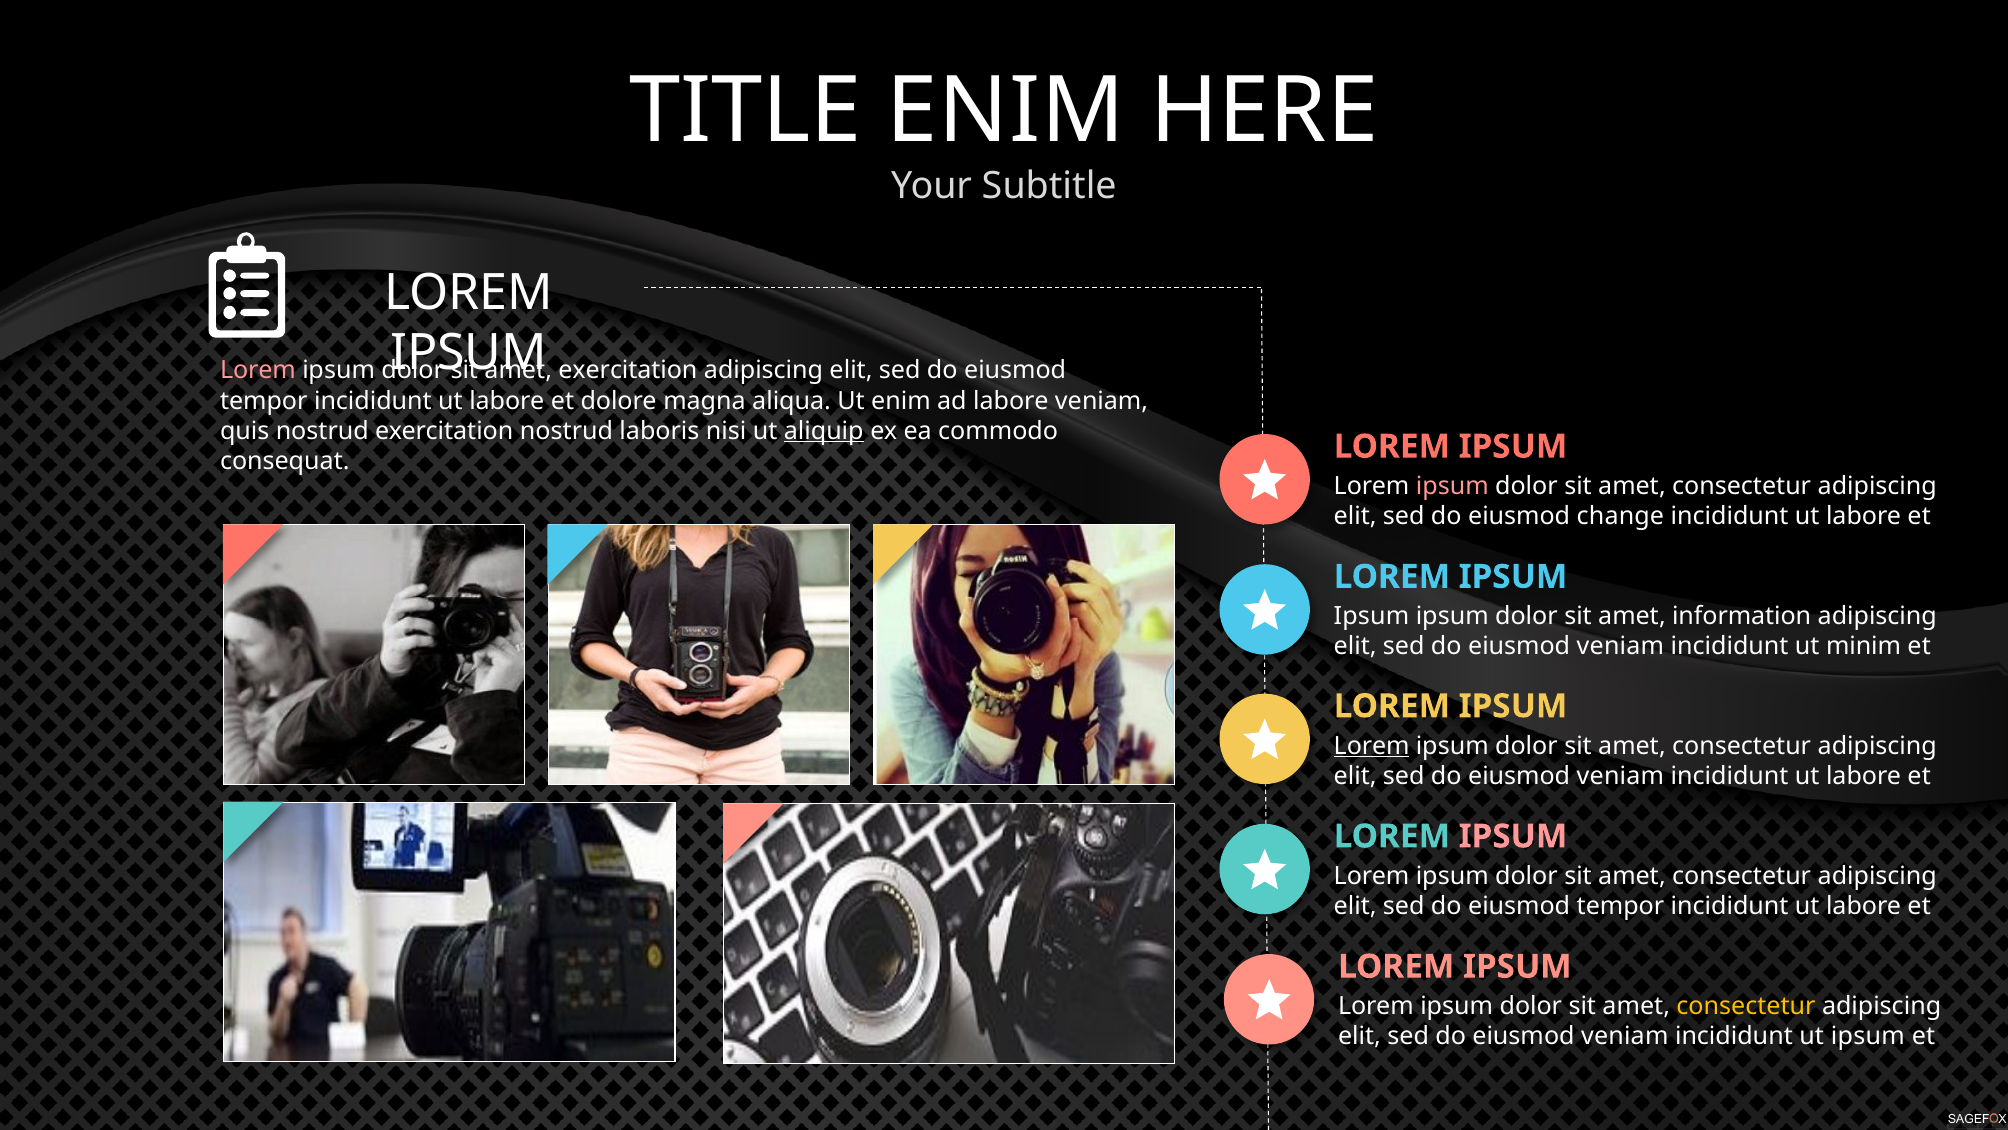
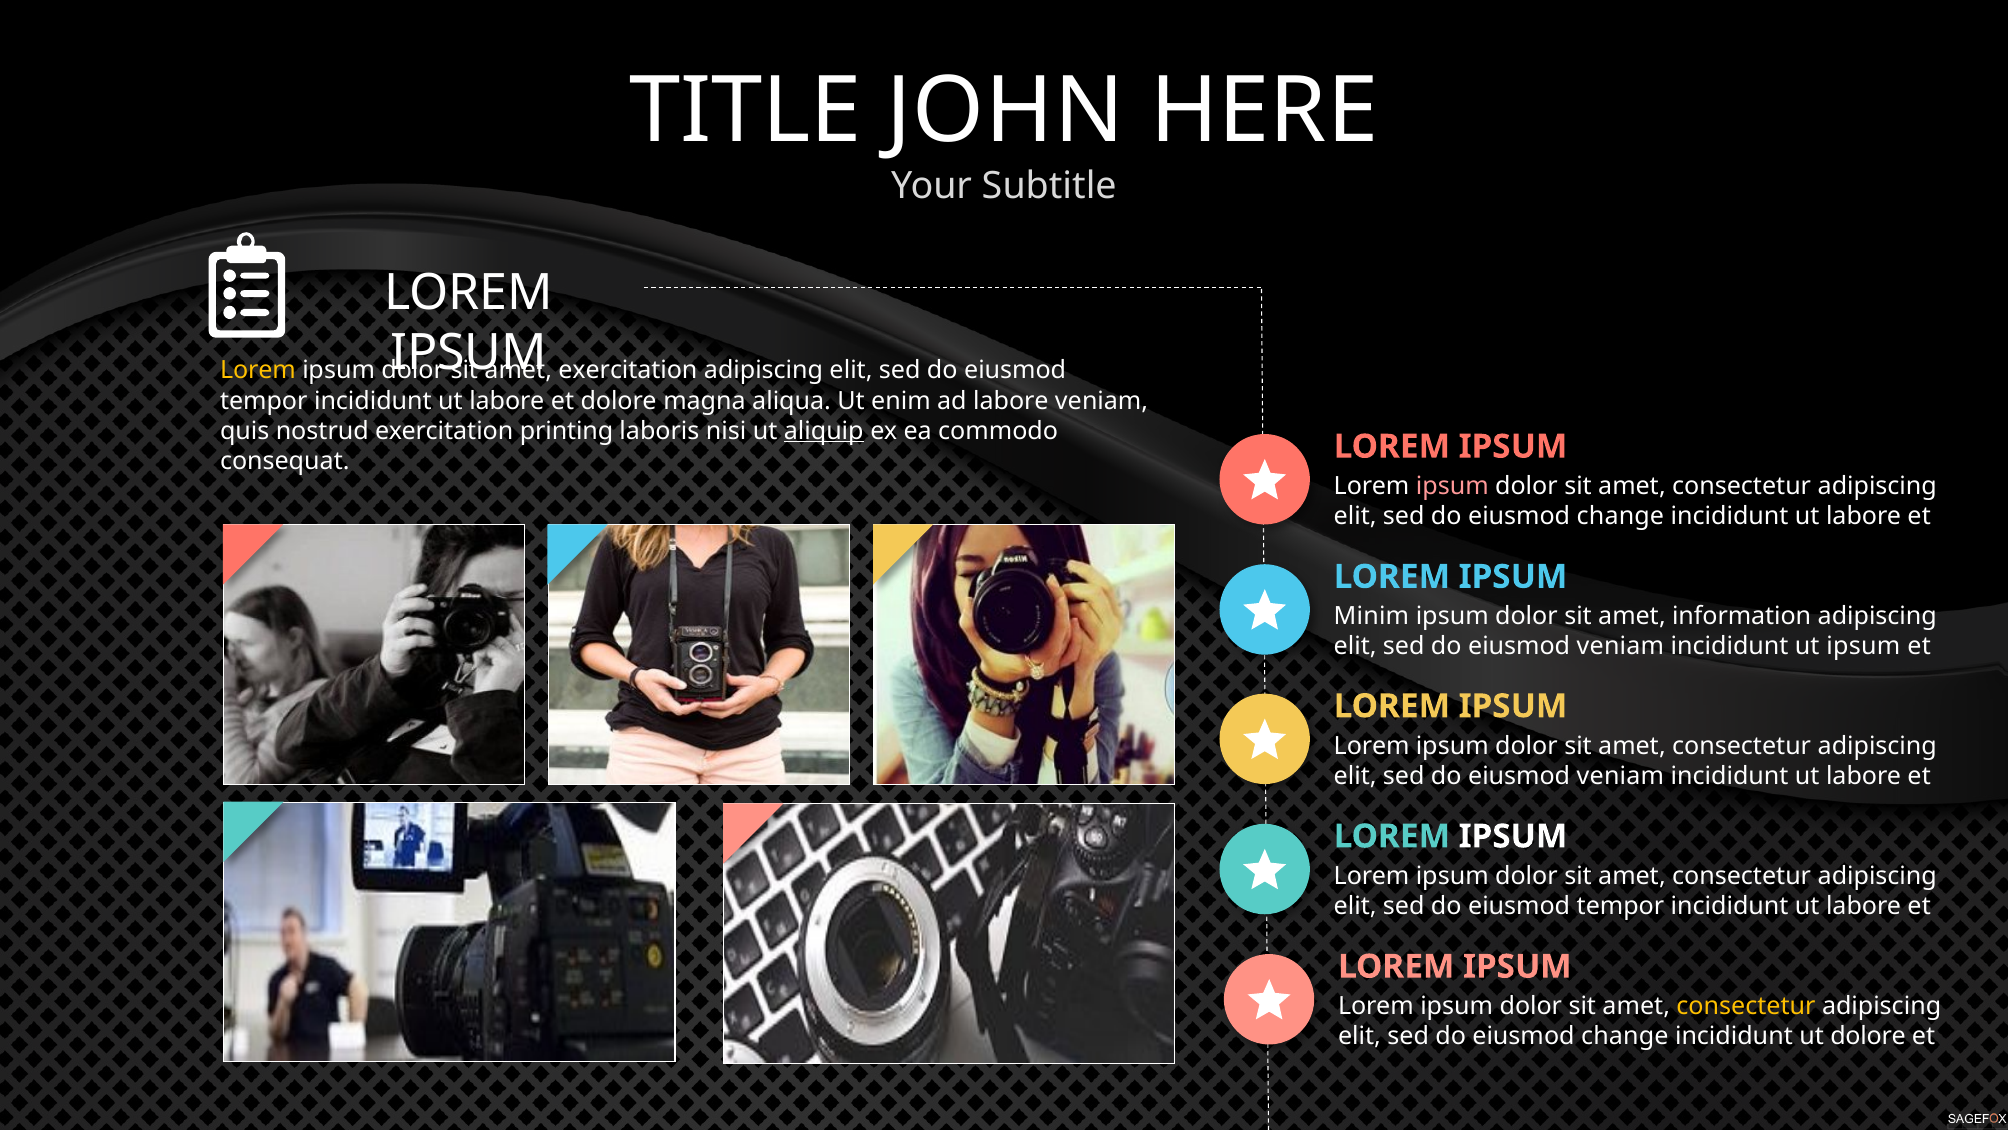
TITLE ENIM: ENIM -> JOHN (1006, 112)
Lorem colour: pink -> yellow (258, 370)
exercitation nostrud: nostrud -> printing (567, 431)
Ipsum: Ipsum -> Minim (1371, 616)
ut minim: minim -> ipsum (1863, 646)
Lorem underline: present -> none (1372, 745)
IPSUM colour: pink -> white (1513, 836)
veniam: veniam -> change (1625, 1036)
ut ipsum: ipsum -> dolore (1868, 1036)
